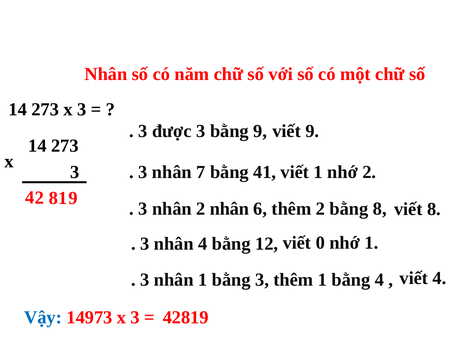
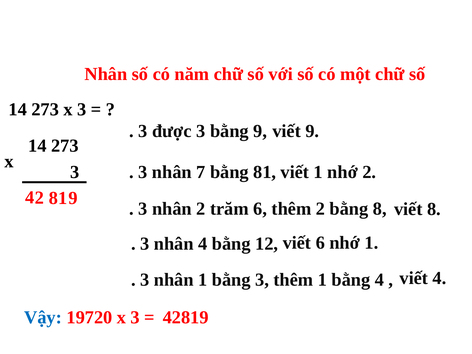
41: 41 -> 81 (265, 172)
2 nhân: nhân -> trăm (229, 209)
viết 0: 0 -> 6 (320, 243)
14973: 14973 -> 19720 (89, 317)
